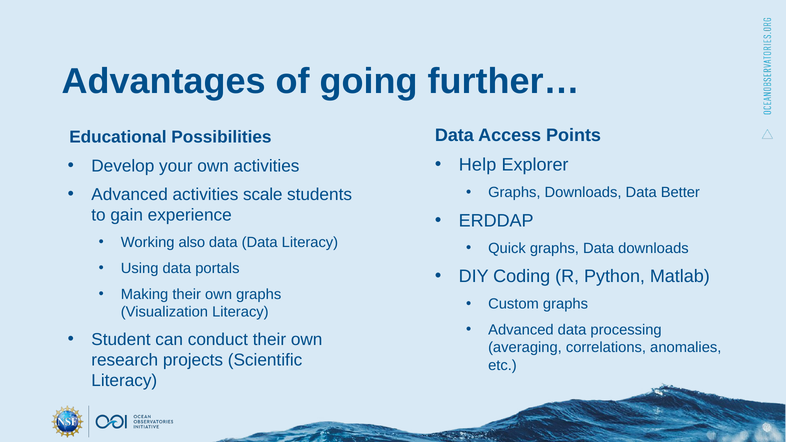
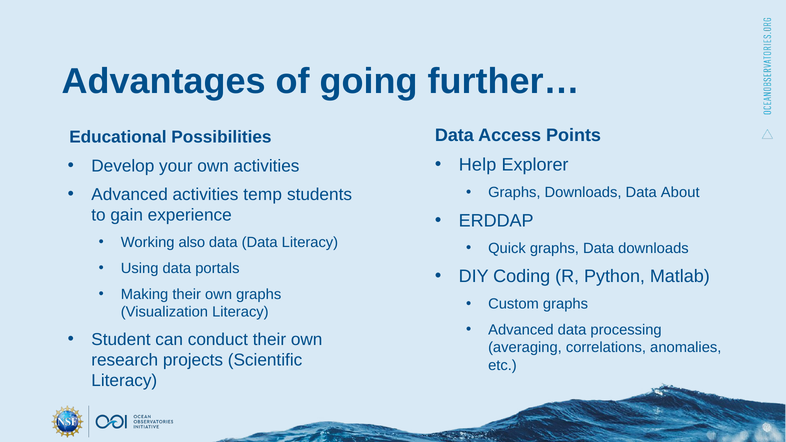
Better: Better -> About (680, 193)
scale: scale -> temp (263, 195)
